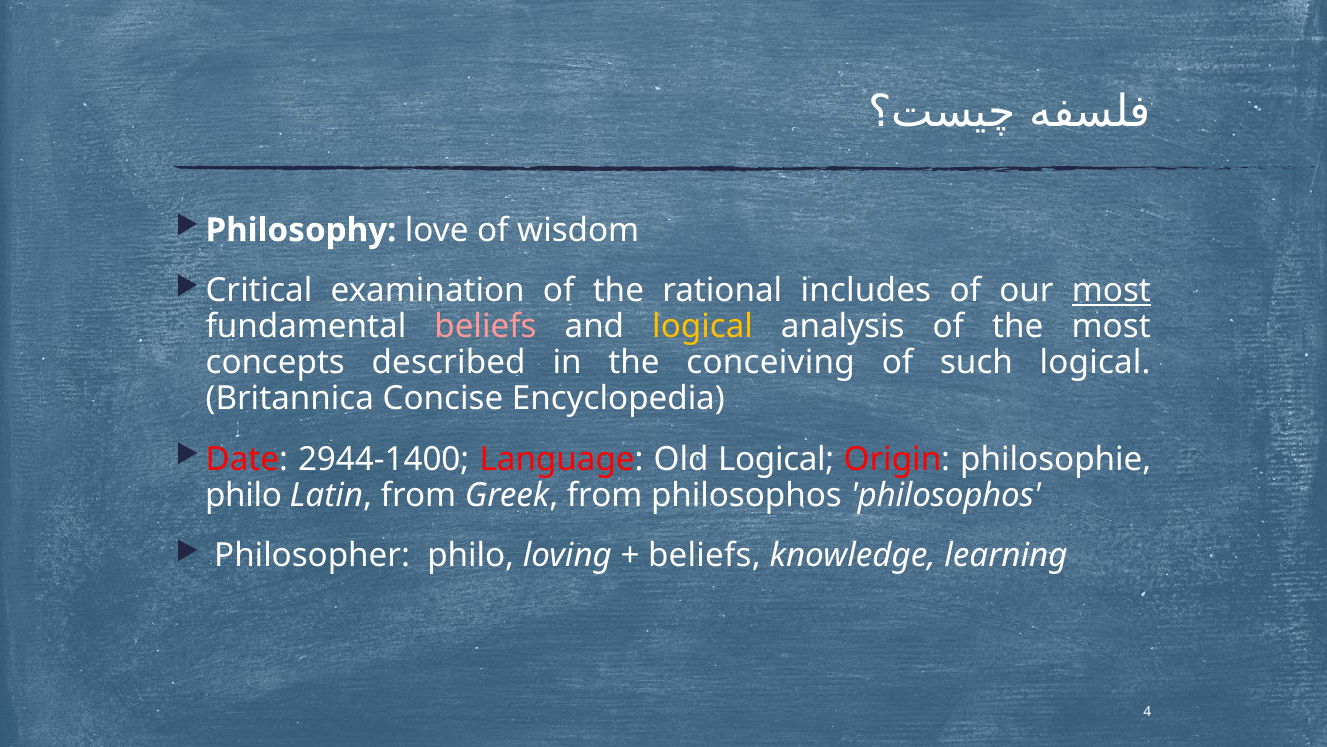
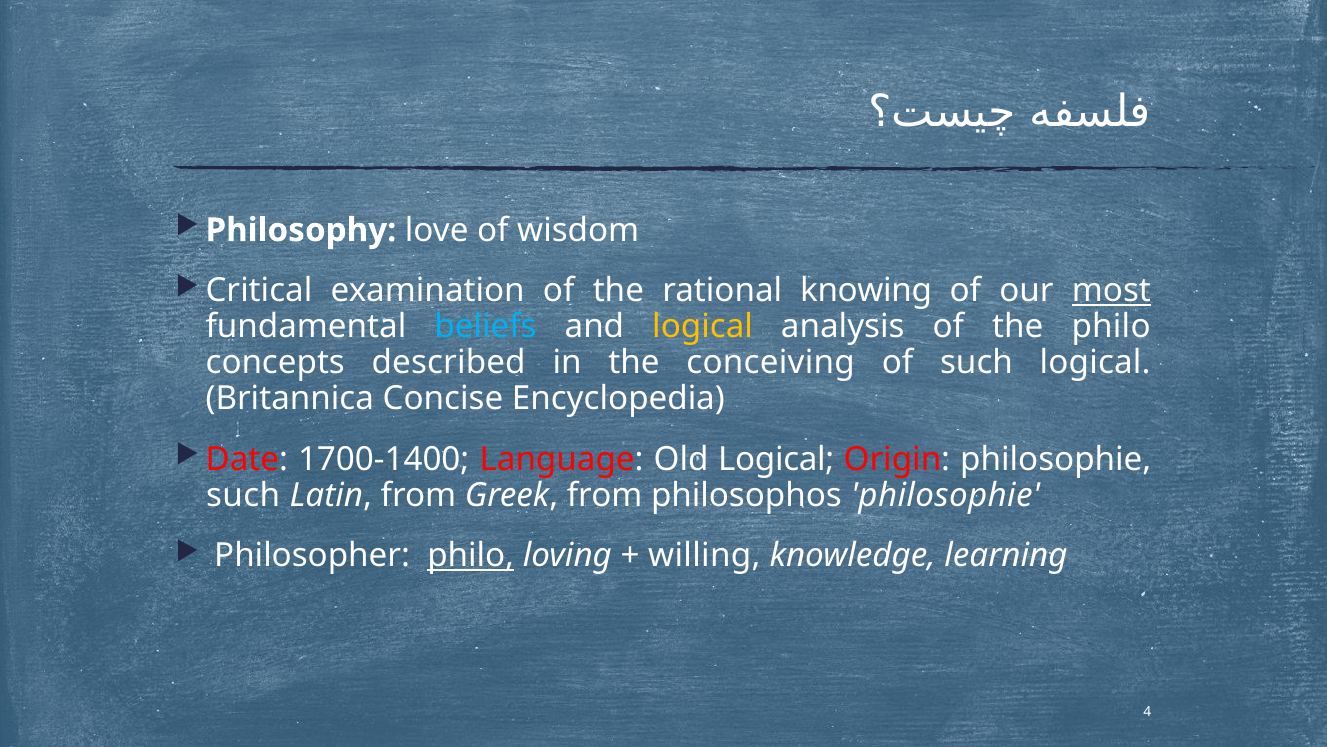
includes: includes -> knowing (866, 291)
beliefs colour: pink -> light blue (485, 327)
the most: most -> philo (1111, 327)
2944-1400: 2944-1400 -> 1700-1400 (384, 459)
philo: philo -> such (243, 495)
philosophos philosophos: philosophos -> philosophie (946, 495)
philo underline: none -> present (471, 556)
beliefs: beliefs -> willing (704, 556)
